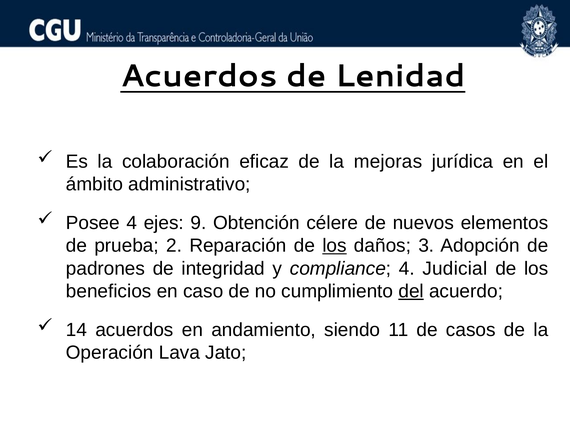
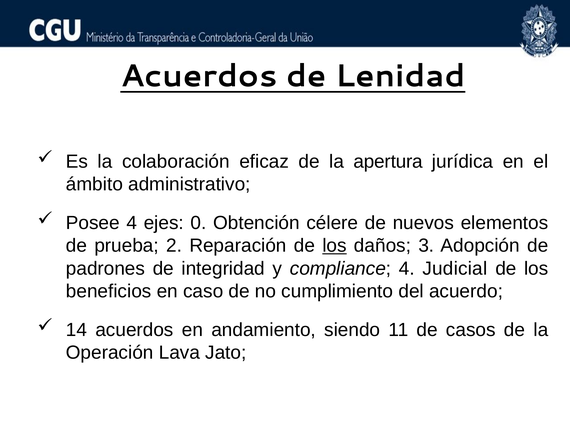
mejoras: mejoras -> apertura (388, 162)
9: 9 -> 0 (199, 223)
del underline: present -> none (411, 292)
